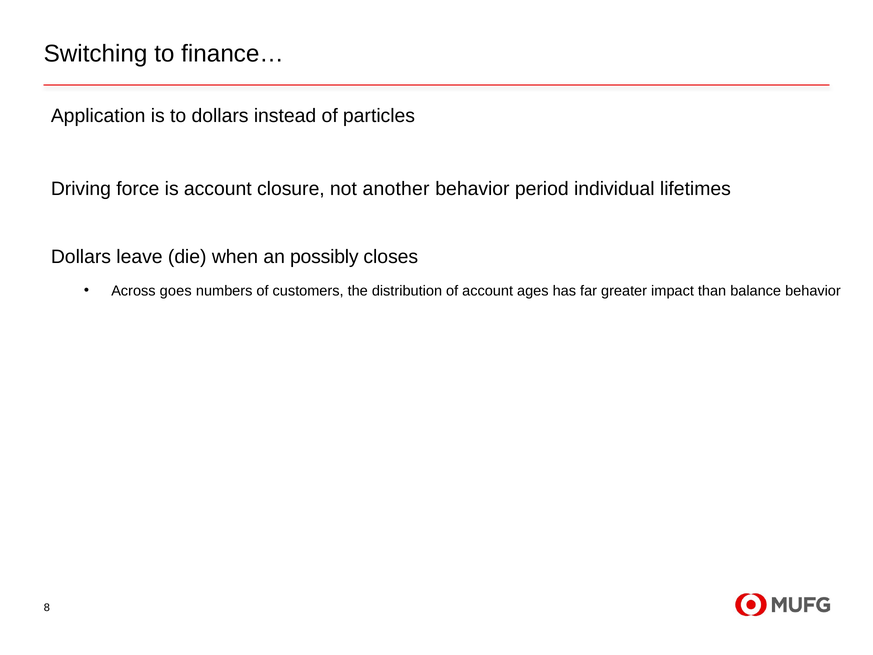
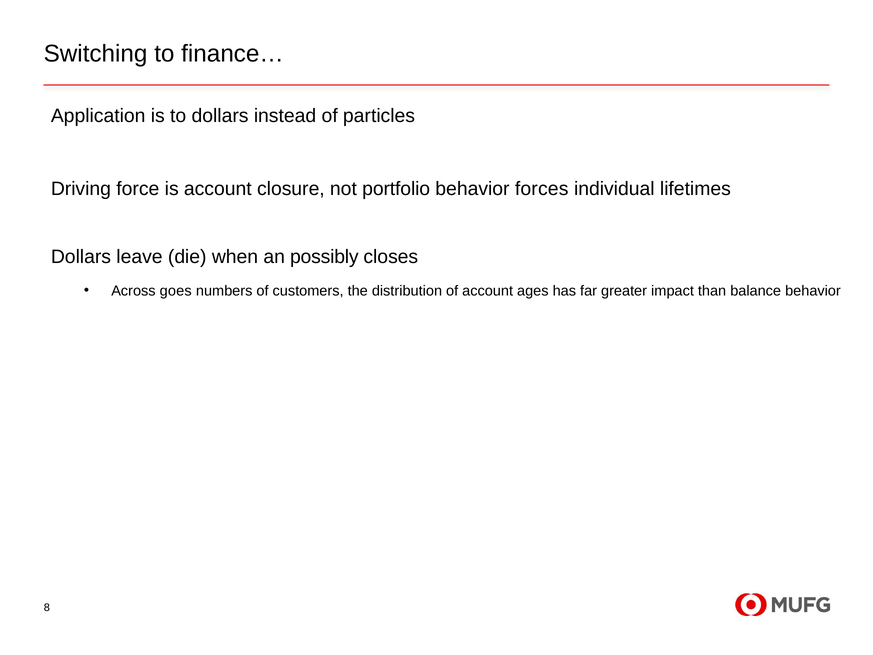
another: another -> portfolio (396, 189)
period: period -> forces (542, 189)
